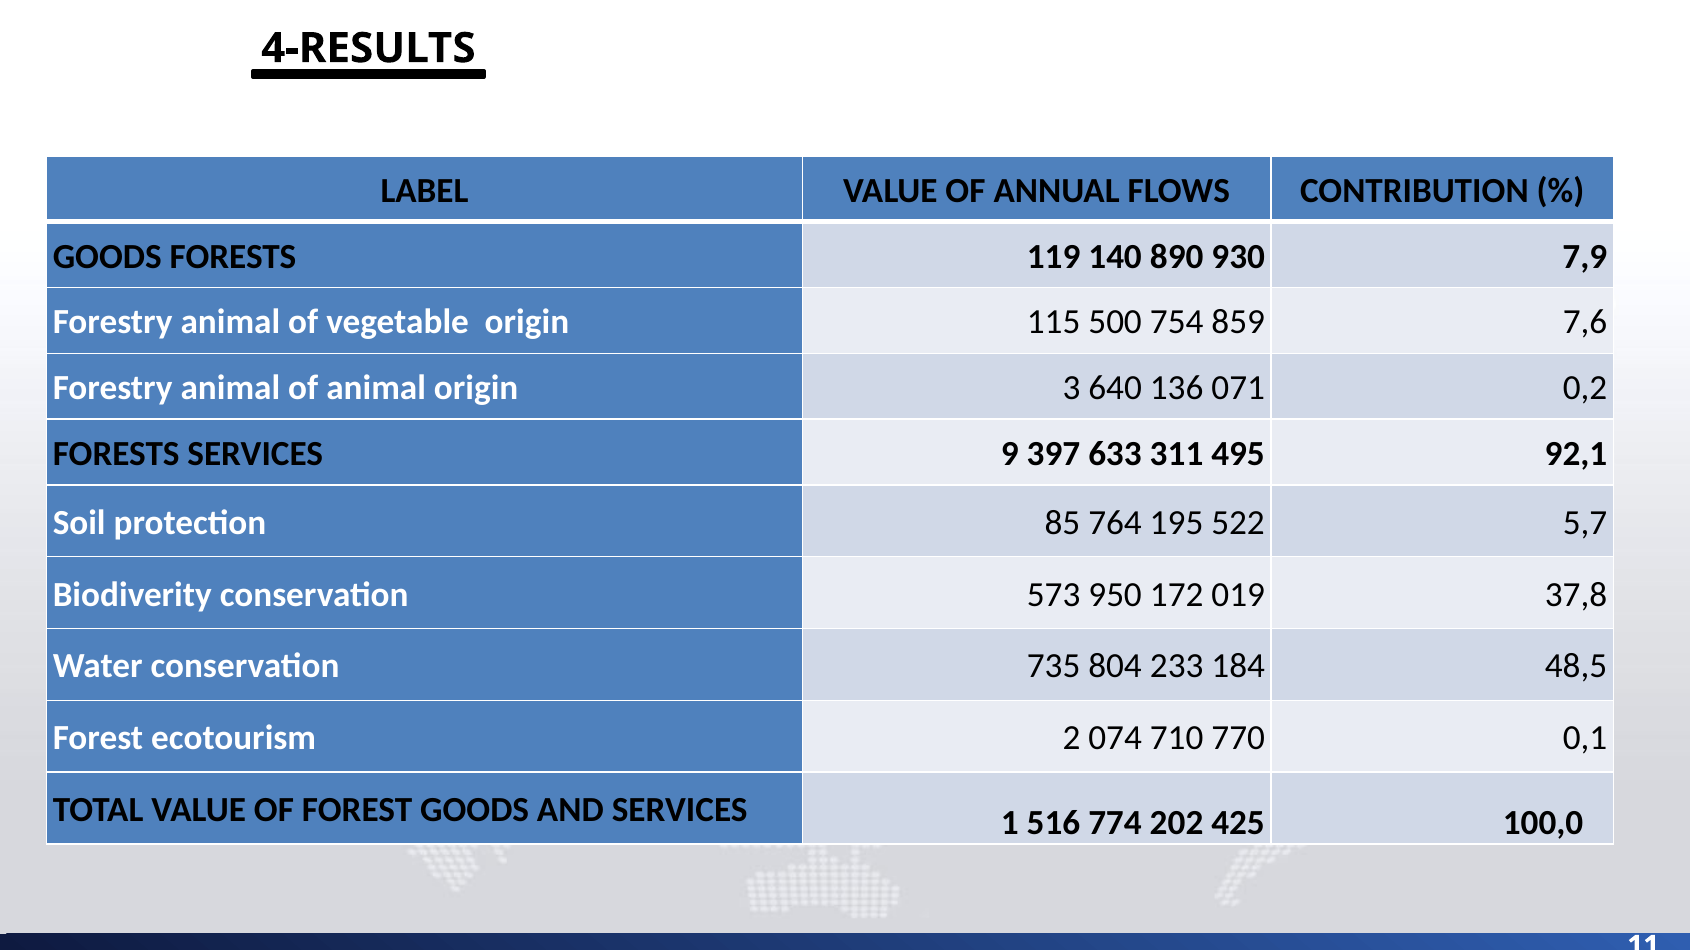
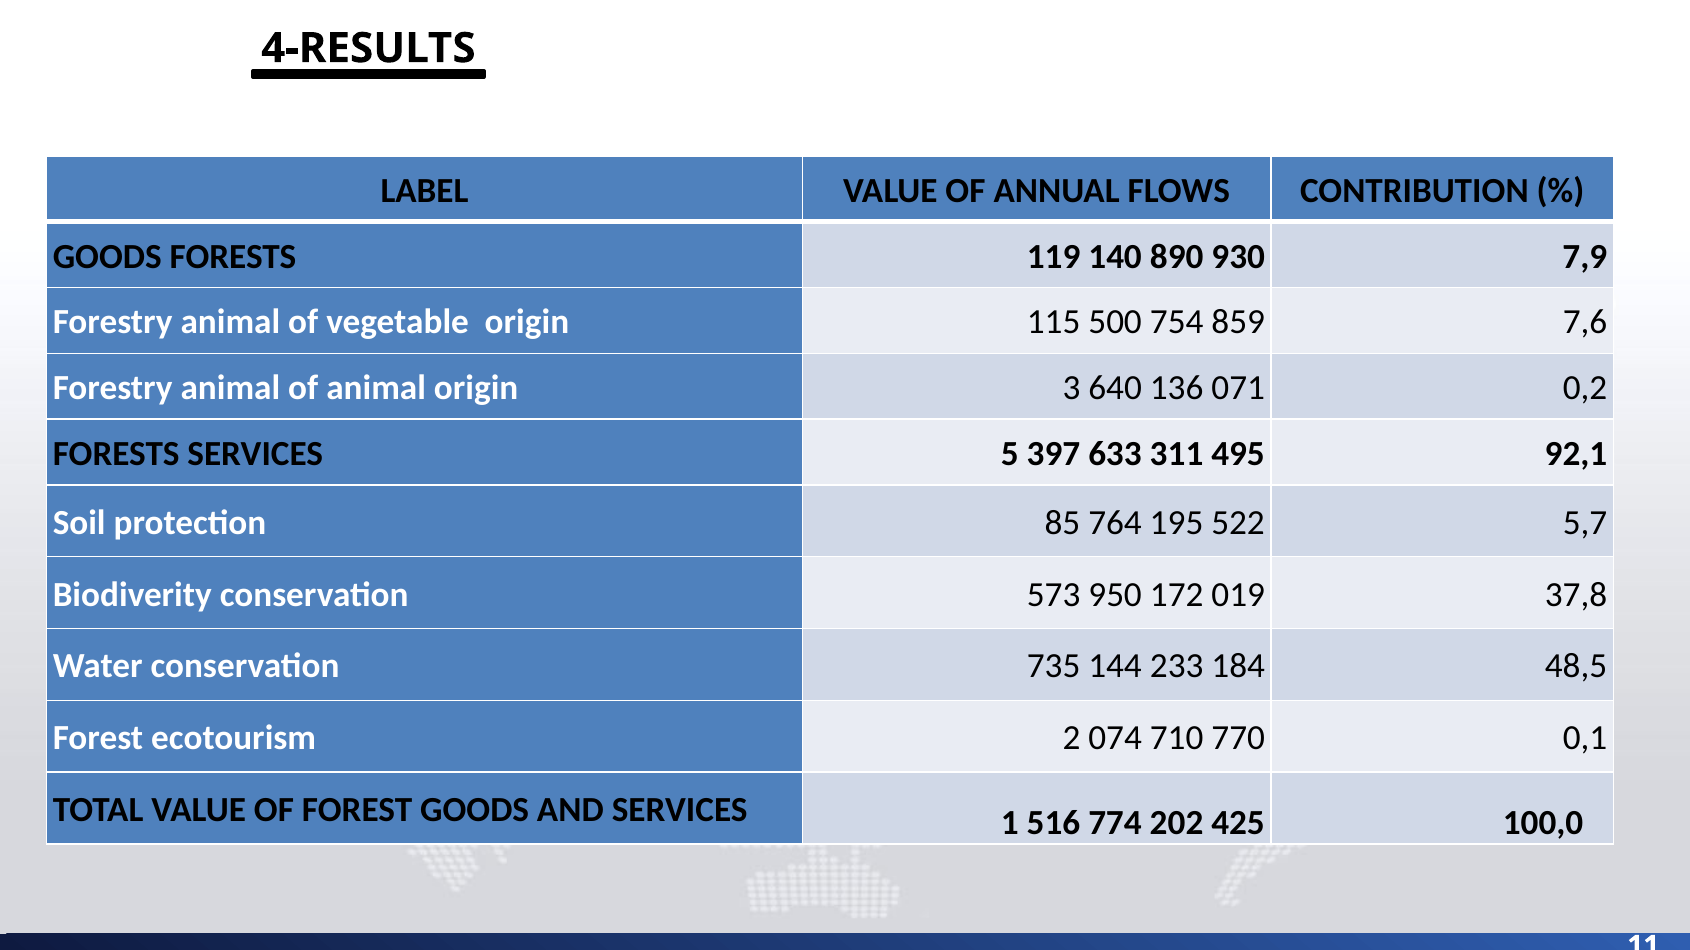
9: 9 -> 5 (1010, 454)
804: 804 -> 144 (1115, 667)
